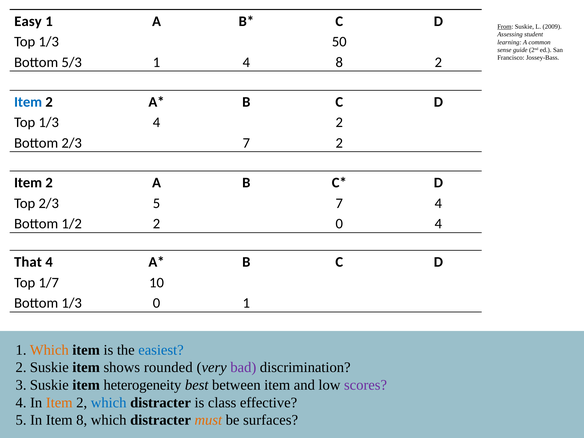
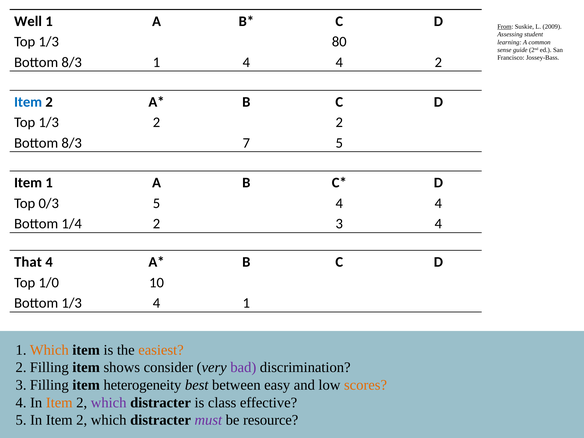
Easy: Easy -> Well (28, 21)
50: 50 -> 80 (339, 42)
5/3: 5/3 -> 8/3 (72, 62)
1 4 8: 8 -> 4 (339, 62)
1/3 4: 4 -> 2 (157, 123)
2/3: 2/3 -> 8/3 (72, 143)
7 2: 2 -> 5 (339, 143)
2: 2 -> 1 (49, 183)
Top 2/3: 2/3 -> 0/3 (49, 203)
5 7: 7 -> 4 (339, 203)
1/2: 1/2 -> 1/4 (72, 224)
2 0: 0 -> 3 (339, 224)
1/7: 1/7 -> 1/0 (49, 283)
1/3 0: 0 -> 4 (157, 303)
easiest colour: blue -> orange (161, 350)
2 Suskie: Suskie -> Filling (49, 367)
rounded: rounded -> consider (168, 367)
3 Suskie: Suskie -> Filling (49, 385)
between item: item -> easy (277, 385)
scores colour: purple -> orange (366, 385)
which colour: blue -> purple (109, 403)
5 In Item 8: 8 -> 2 (82, 420)
must colour: orange -> purple (208, 420)
surfaces: surfaces -> resource (271, 420)
